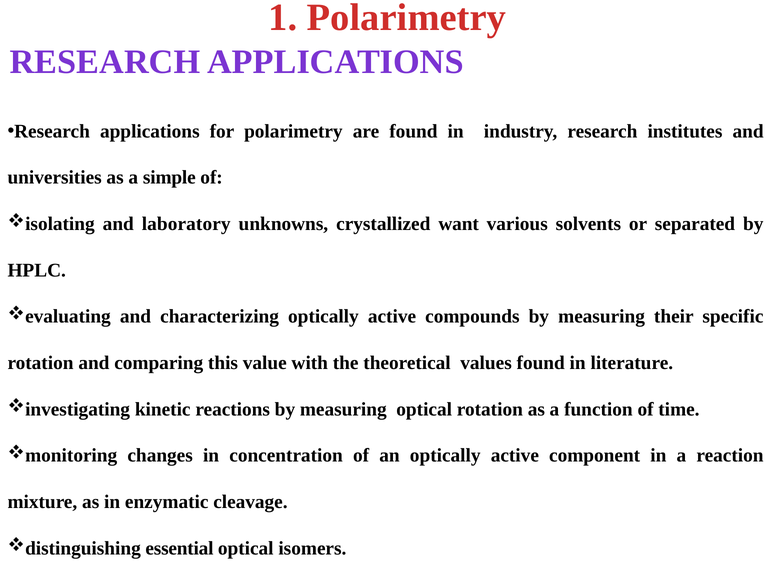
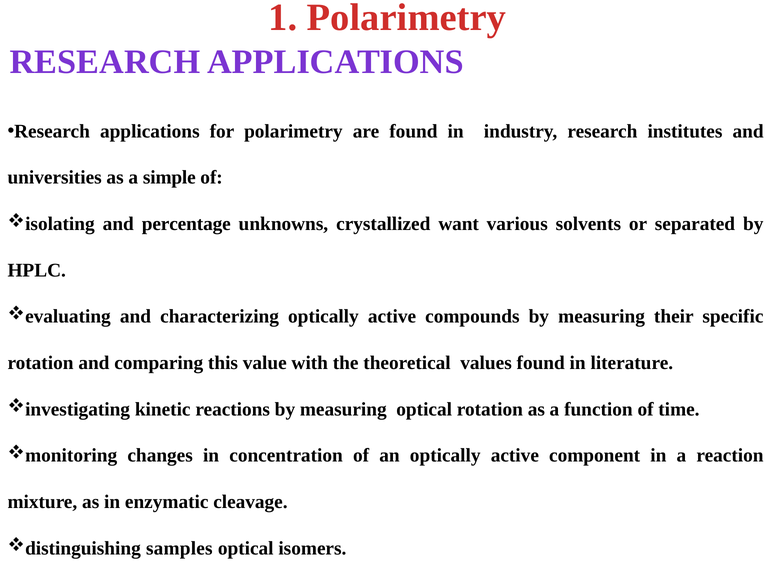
laboratory: laboratory -> percentage (186, 224)
essential: essential -> samples (179, 548)
